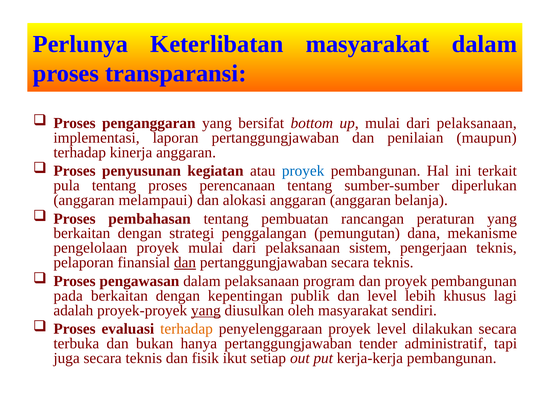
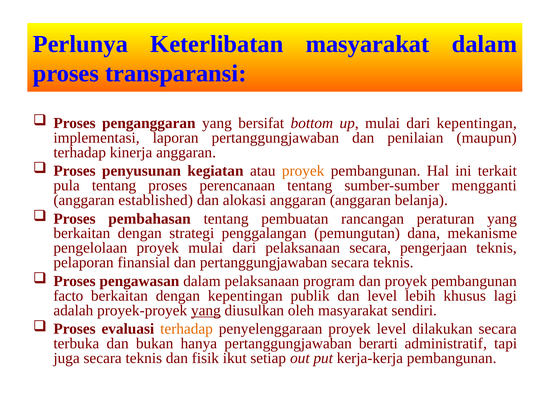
up mulai dari pelaksanaan: pelaksanaan -> kepentingan (477, 123)
proyek colour: blue -> orange (303, 171)
diperlukan: diperlukan -> mengganti (484, 186)
melampaui: melampaui -> established (156, 200)
pelaksanaan sistem: sistem -> secara (370, 248)
dan underline: present -> none (185, 263)
pada: pada -> facto (68, 296)
tender: tender -> berarti (378, 344)
